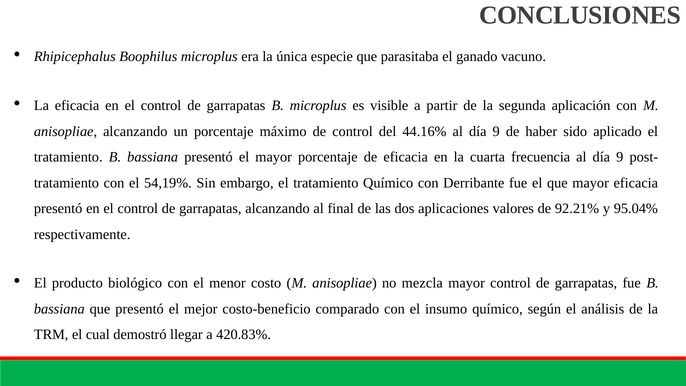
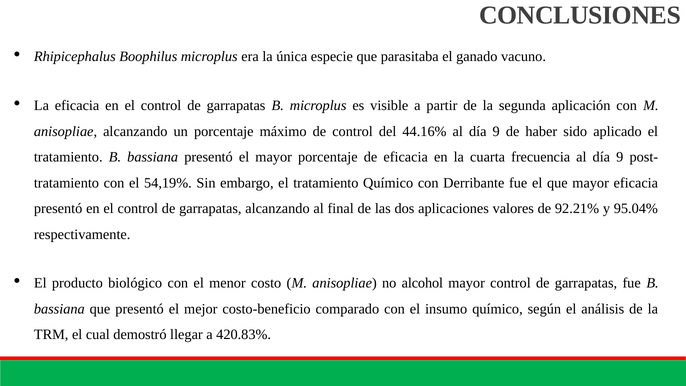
mezcla: mezcla -> alcohol (422, 283)
